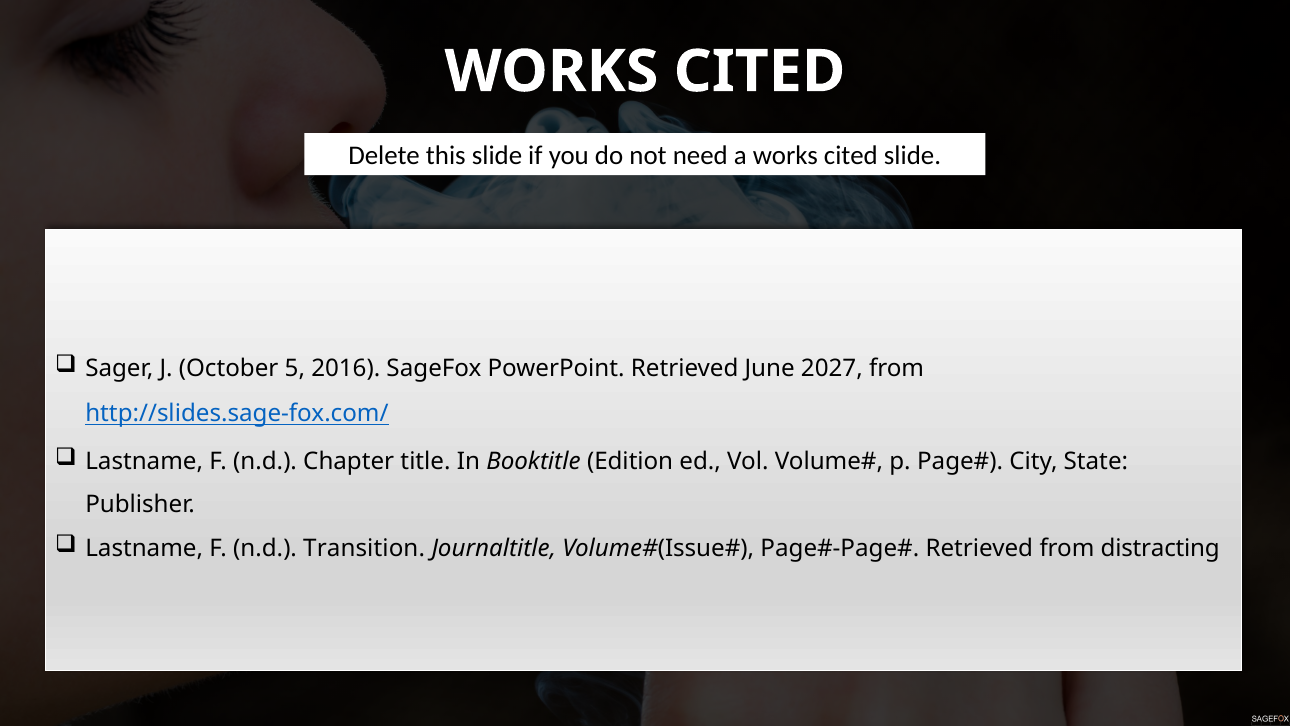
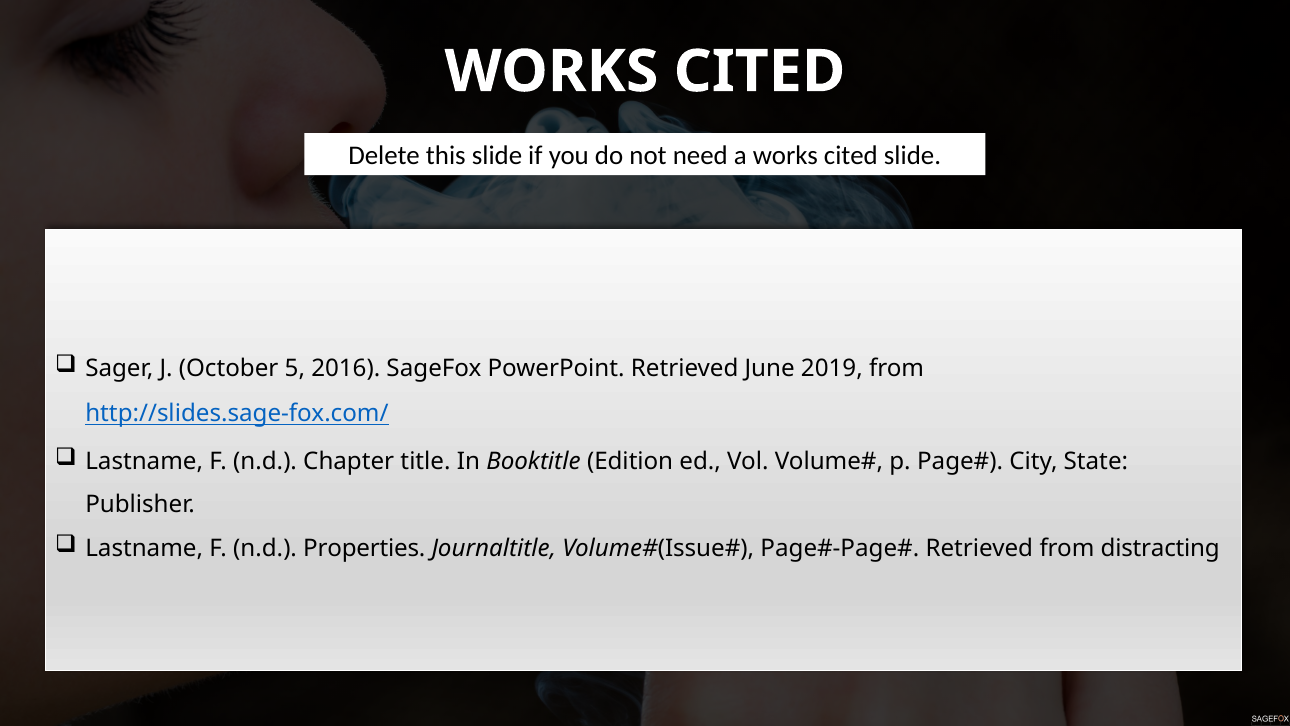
2027: 2027 -> 2019 (832, 368)
Transition: Transition -> Properties (364, 548)
